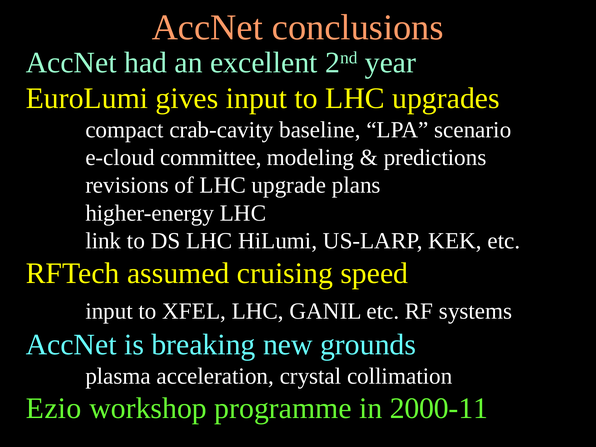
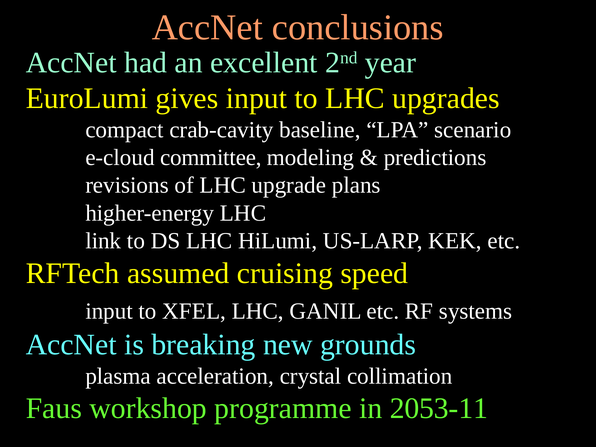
Ezio: Ezio -> Faus (54, 408)
2000-11: 2000-11 -> 2053-11 (439, 408)
